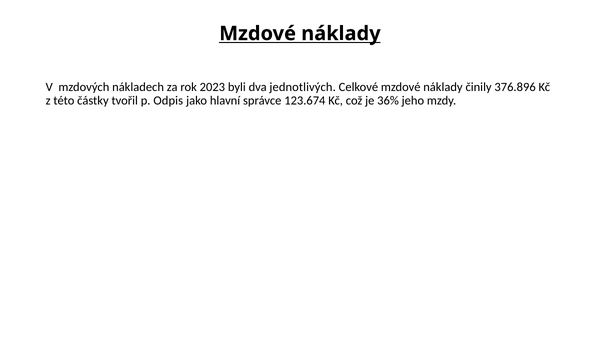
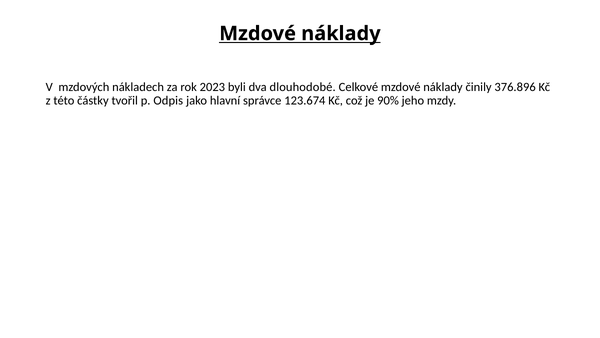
jednotlivých: jednotlivých -> dlouhodobé (303, 87)
36%: 36% -> 90% (388, 100)
